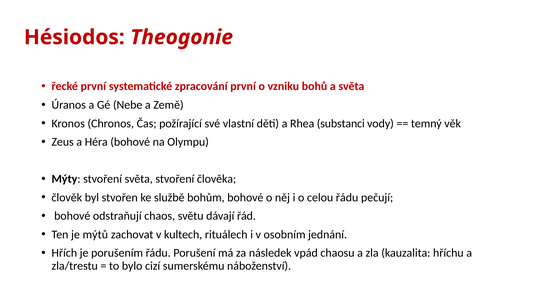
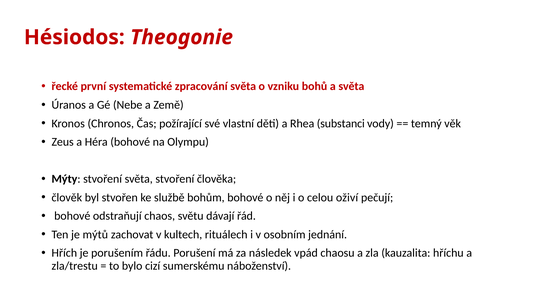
zpracování první: první -> světa (243, 86)
celou řádu: řádu -> oživí (347, 197)
